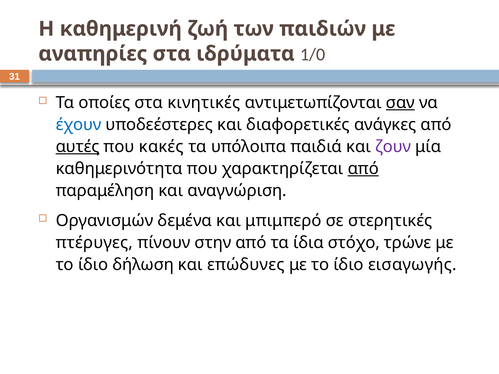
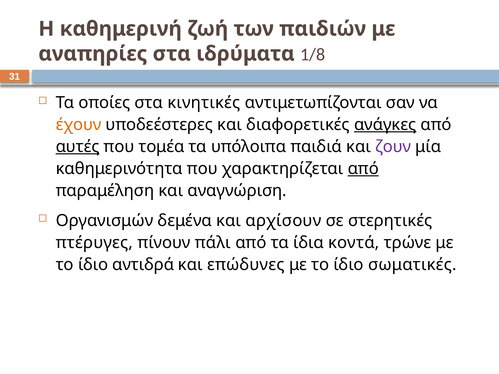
1/0: 1/0 -> 1/8 (313, 55)
σαν underline: present -> none (400, 103)
έχουν colour: blue -> orange (79, 125)
ανάγκες underline: none -> present (385, 125)
κακές: κακές -> τομέα (161, 147)
μπιμπερό: μπιμπερό -> αρχίσουν (283, 221)
στην: στην -> πάλι (213, 243)
στόχο: στόχο -> κοντά (354, 243)
δήλωση: δήλωση -> αντιδρά (143, 265)
εισαγωγής: εισαγωγής -> σωματικές (412, 265)
